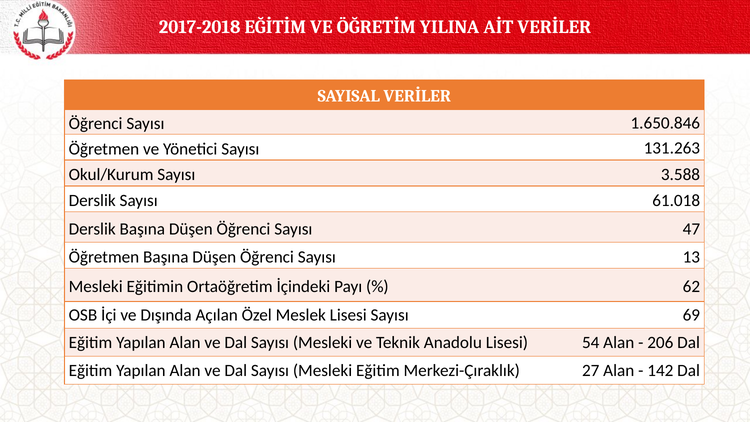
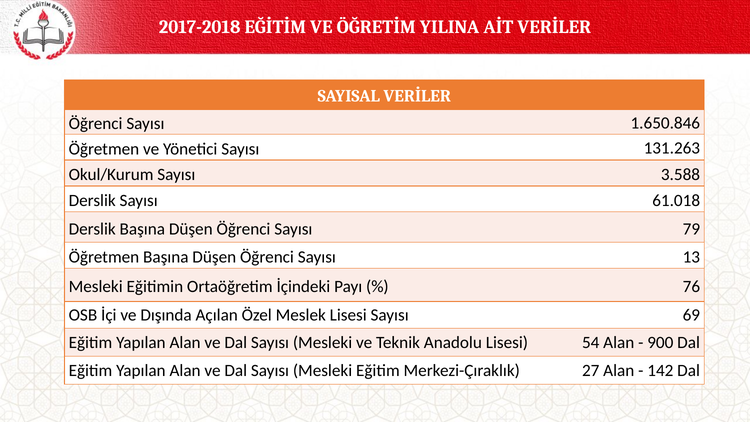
47: 47 -> 79 (691, 229)
62: 62 -> 76 (691, 287)
206: 206 -> 900 (660, 342)
